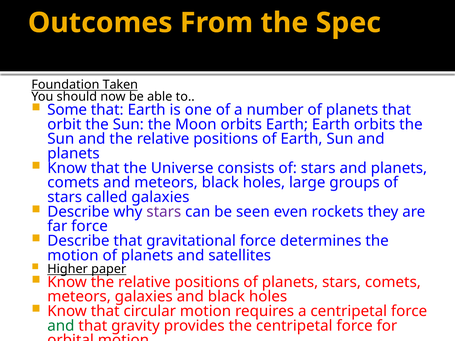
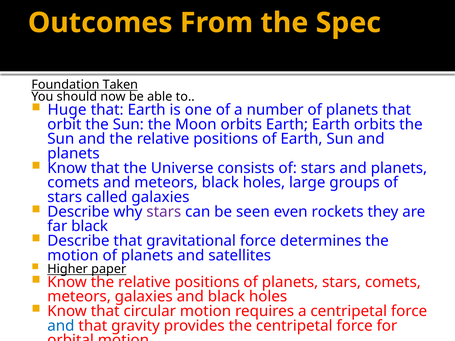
Some: Some -> Huge (67, 110)
far force: force -> black (90, 226)
and colour: green -> blue (61, 326)
